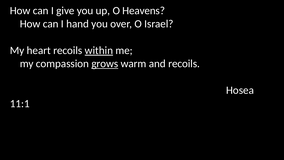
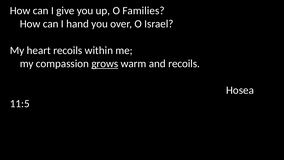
Heavens: Heavens -> Families (144, 11)
within underline: present -> none (99, 50)
11:1: 11:1 -> 11:5 (20, 103)
